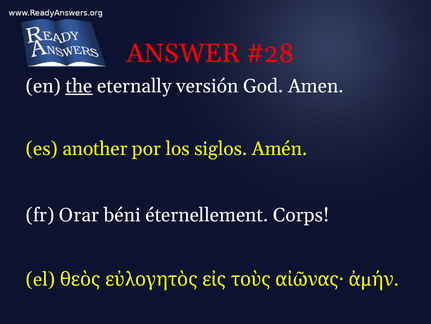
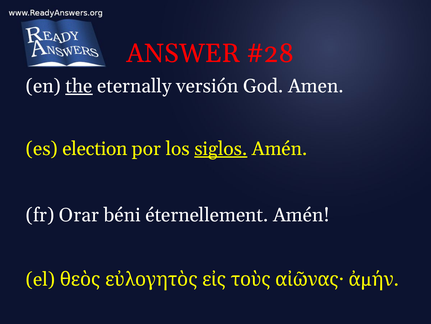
another: another -> election (95, 148)
siglos underline: none -> present (221, 148)
éternellement Corps: Corps -> Amén (301, 215)
